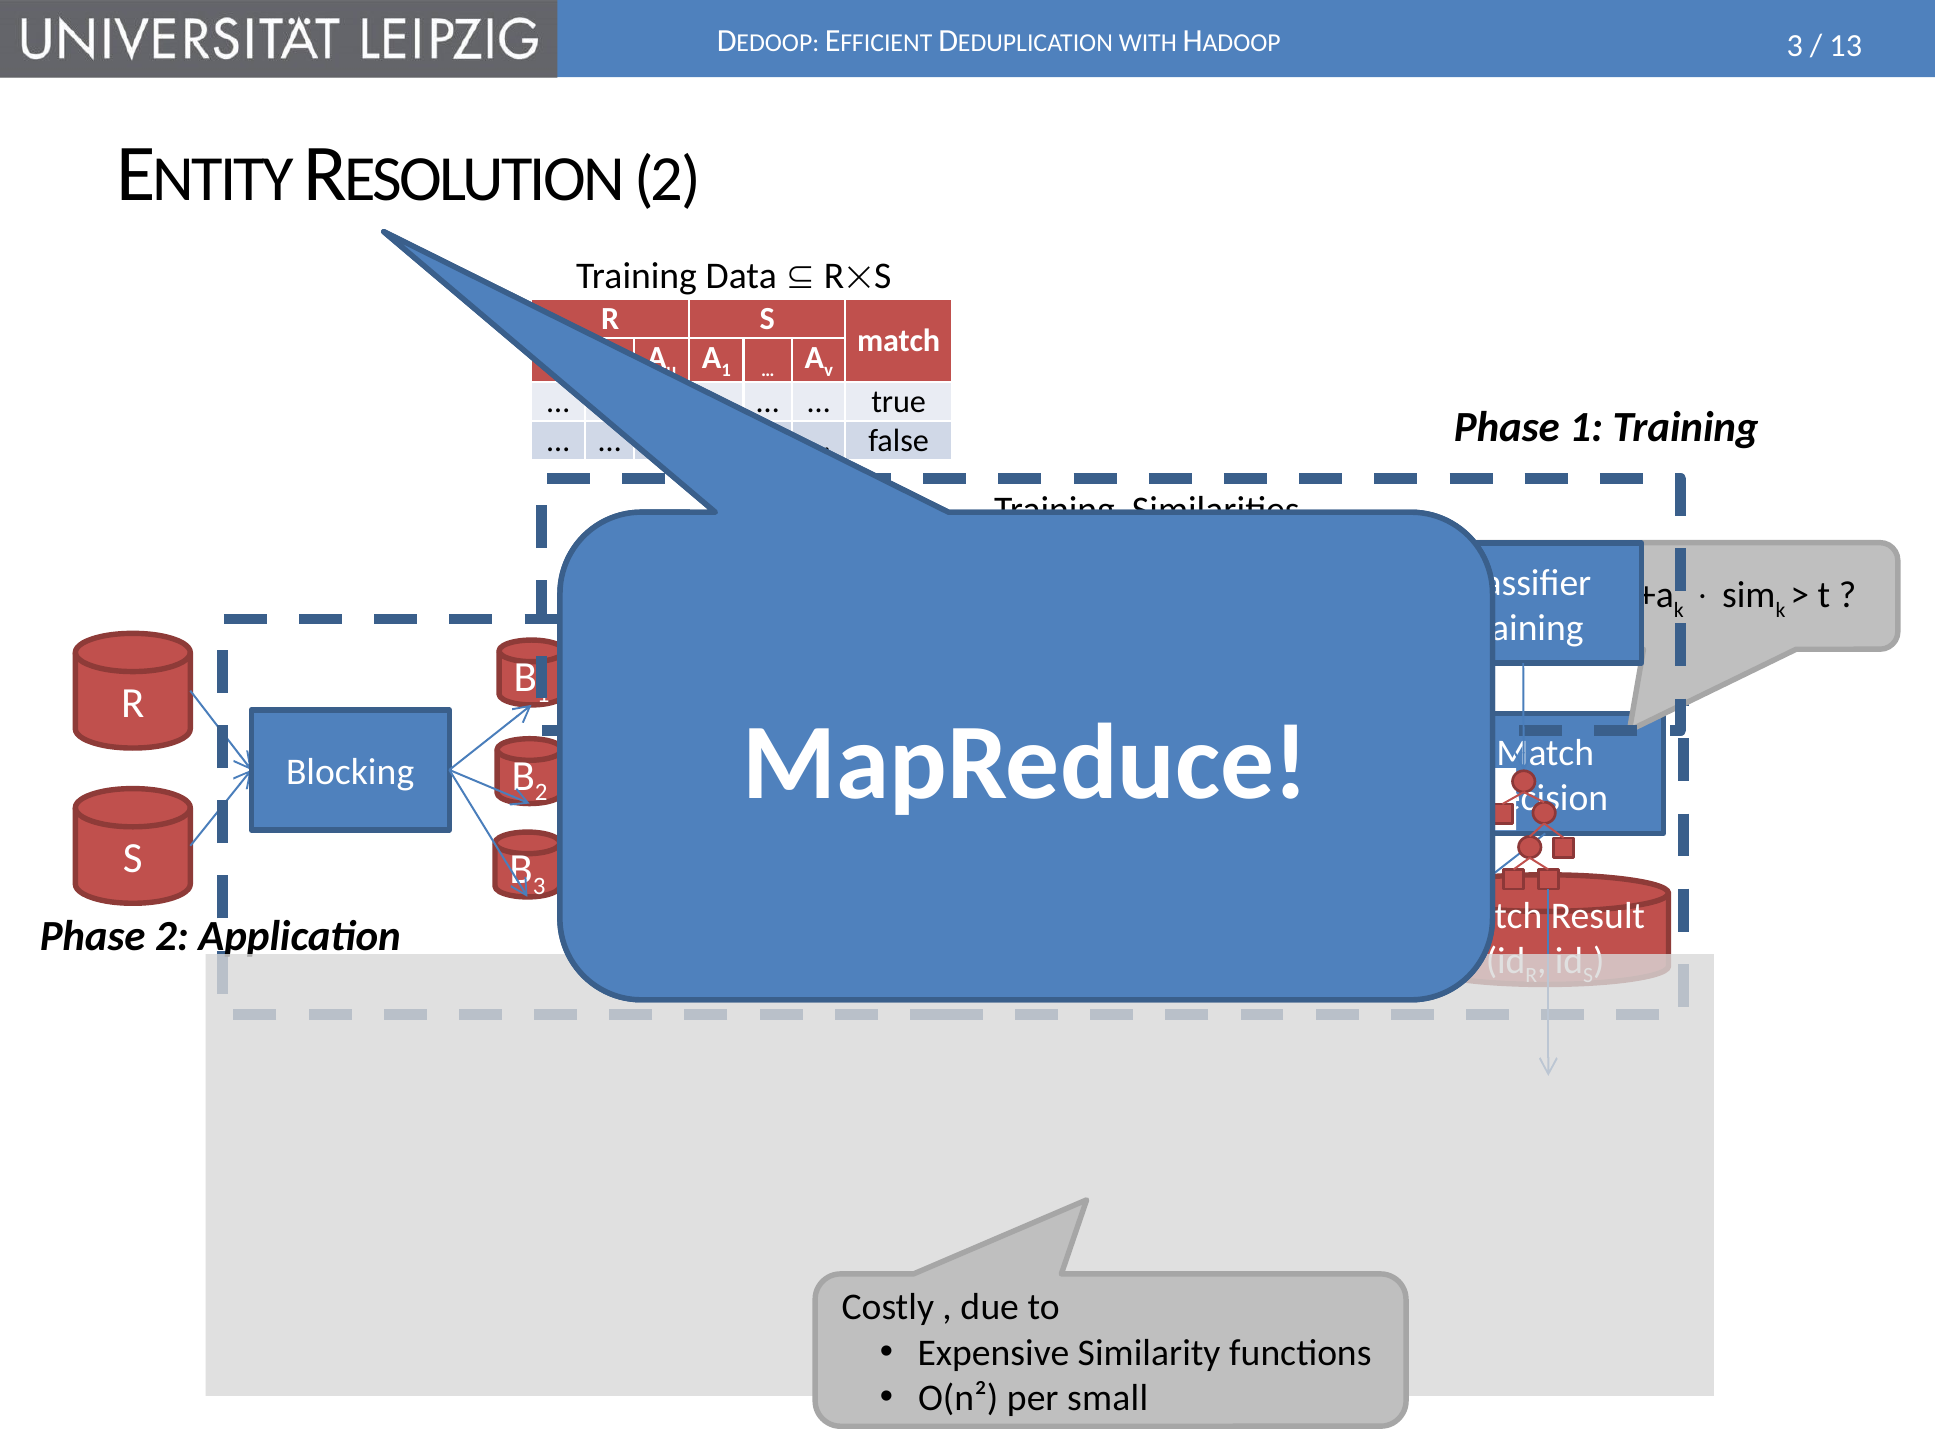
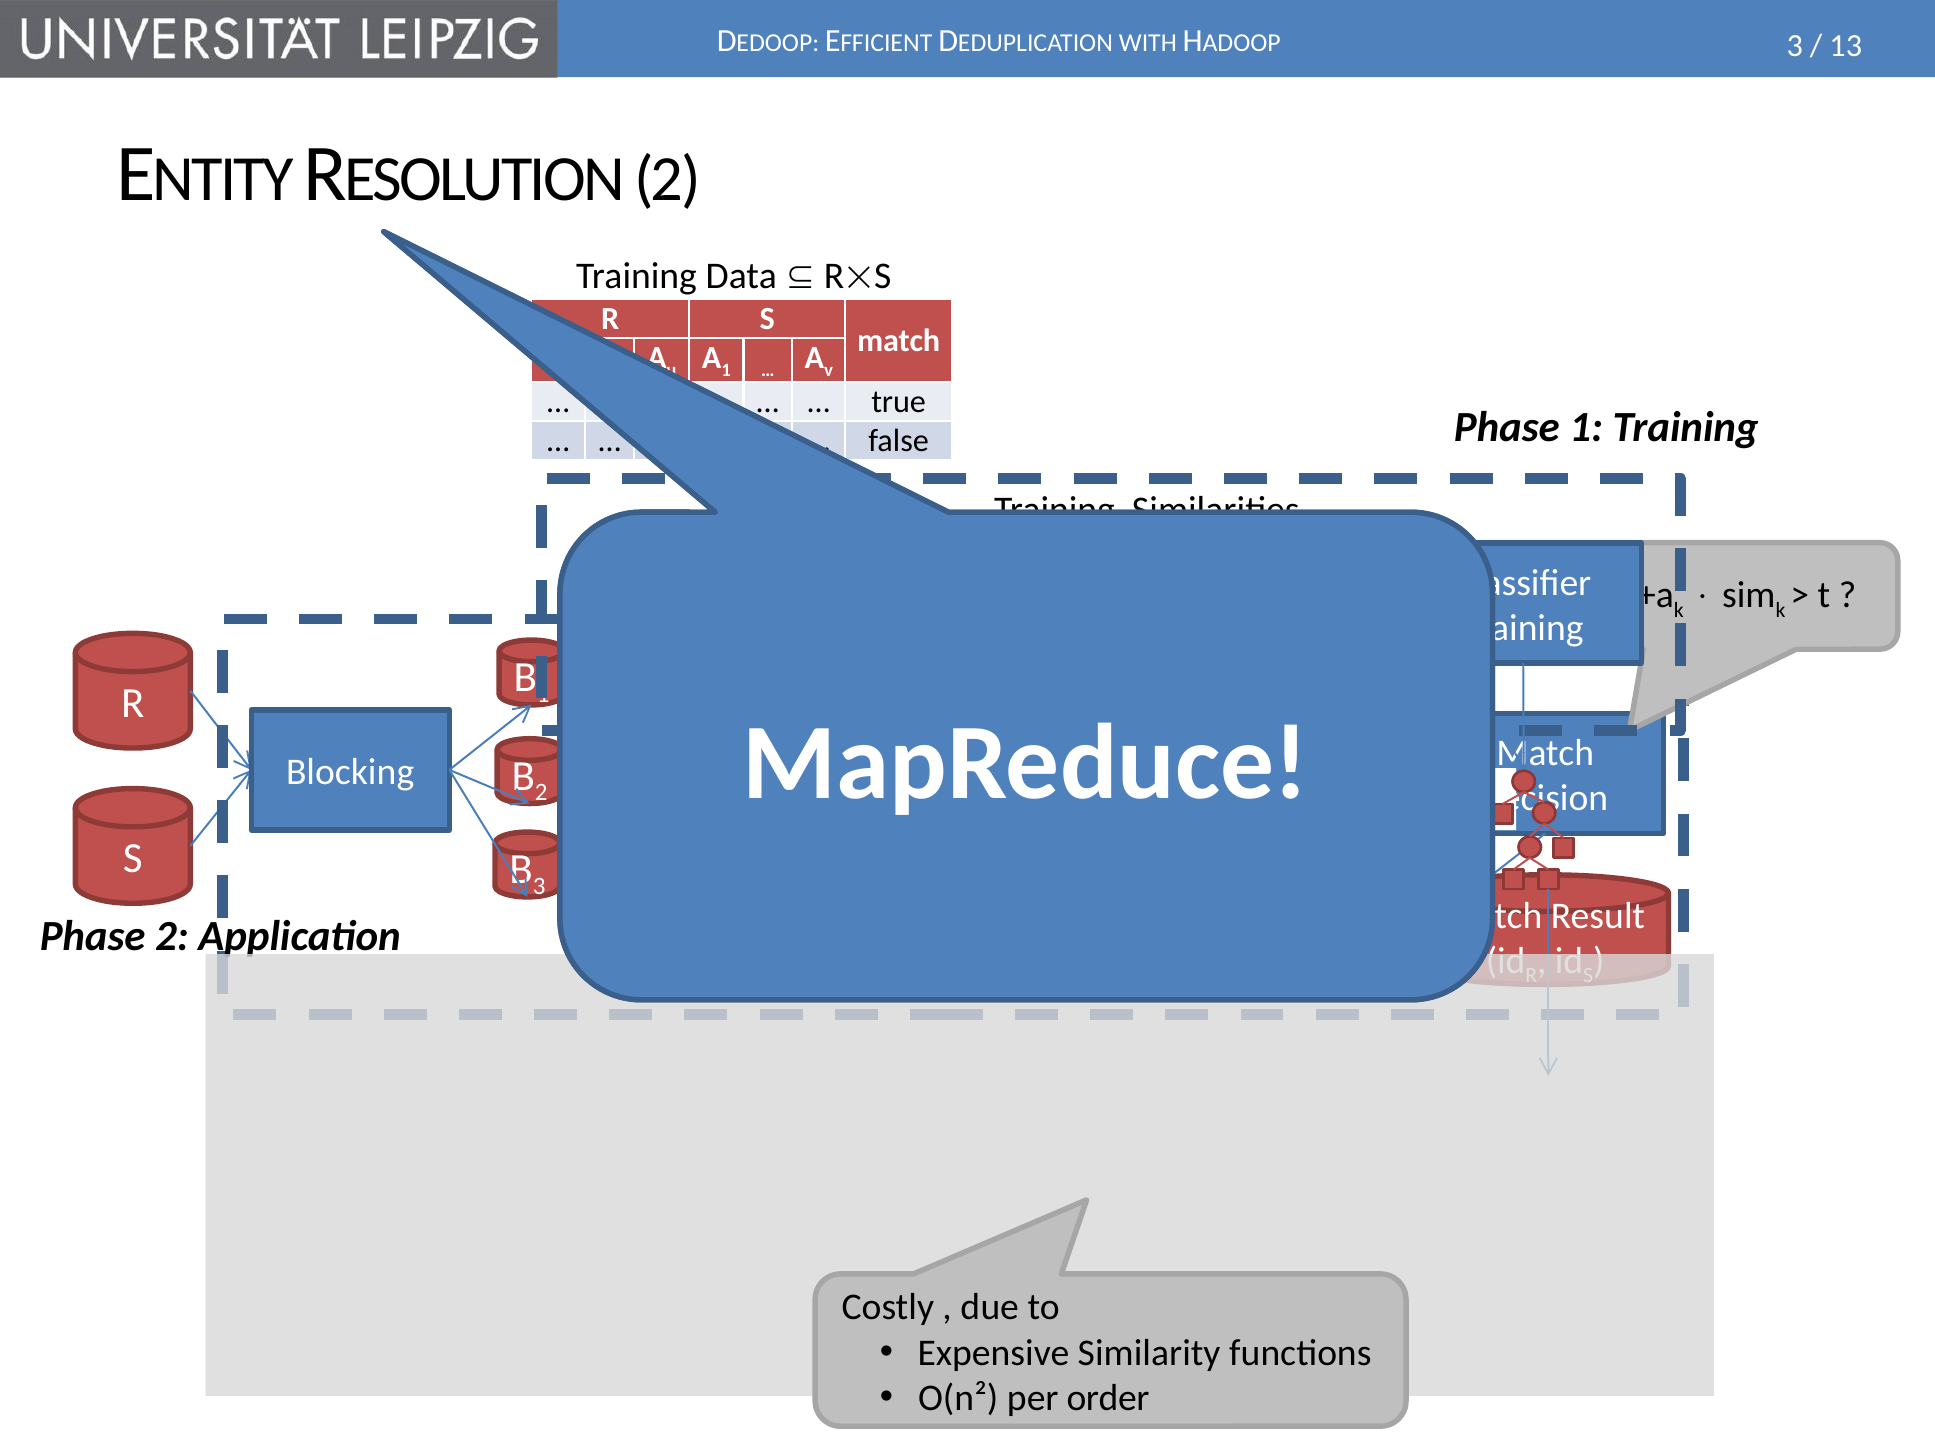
small: small -> order (1108, 1398)
